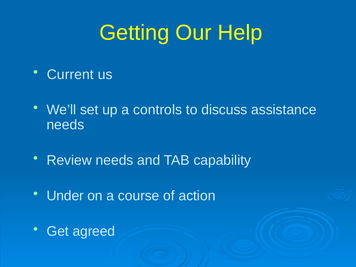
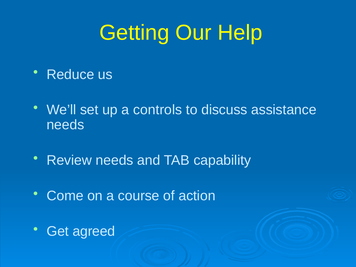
Current: Current -> Reduce (70, 74)
Under: Under -> Come (65, 196)
